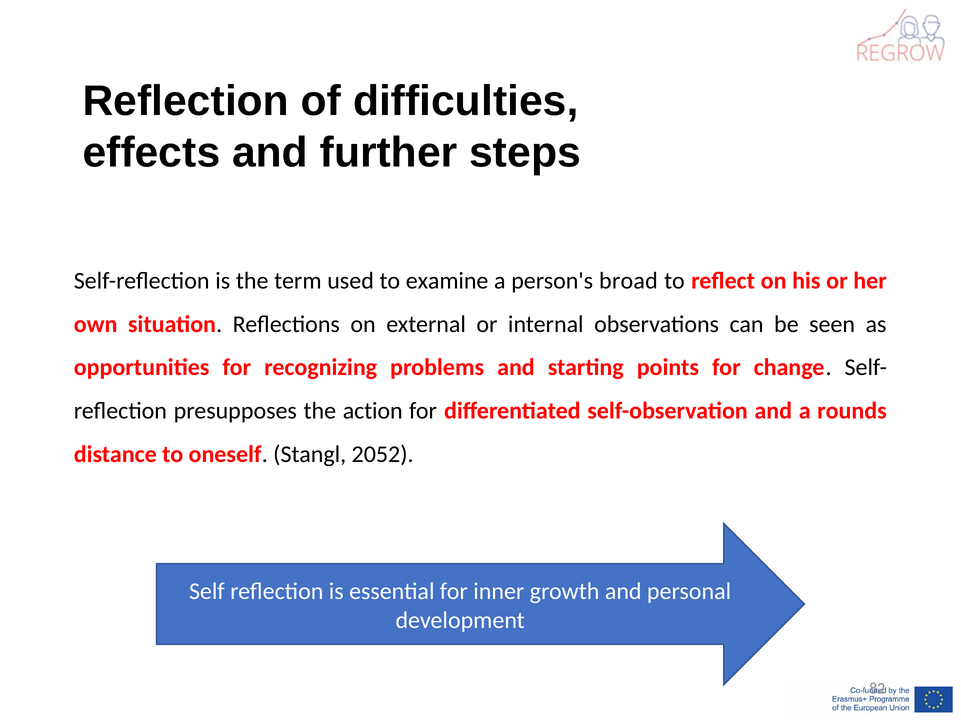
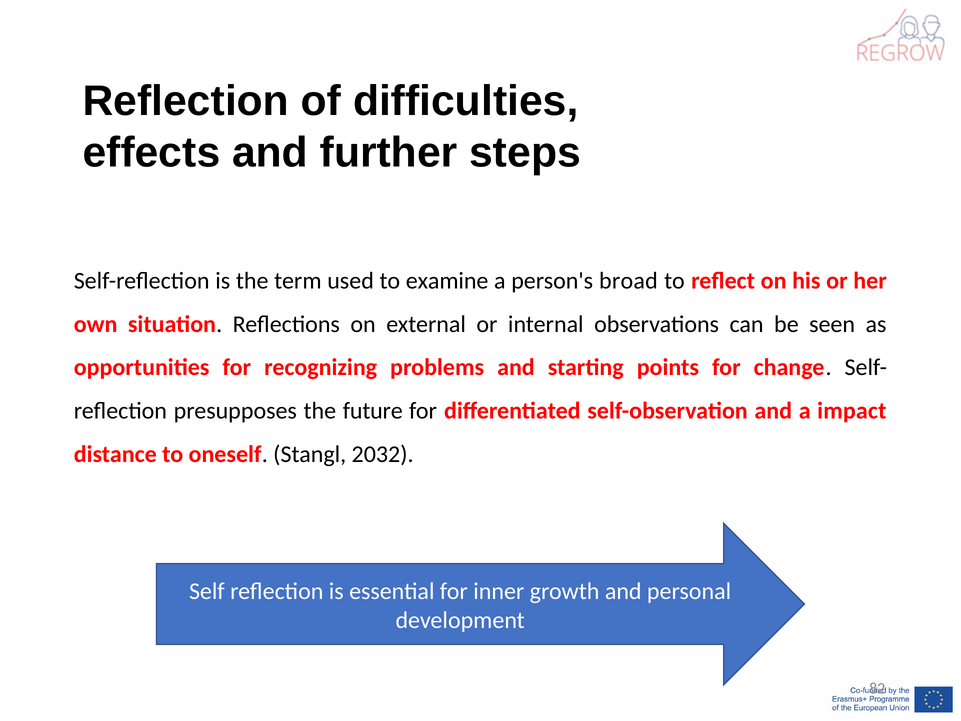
action: action -> future (373, 411)
rounds: rounds -> impact (852, 411)
2052: 2052 -> 2032 (383, 454)
